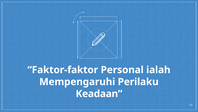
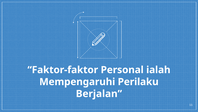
Keadaan: Keadaan -> Berjalan (99, 93)
